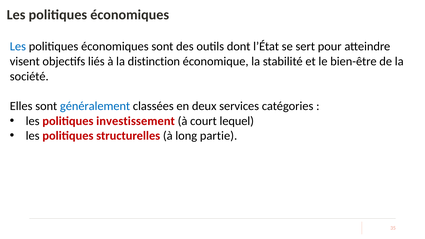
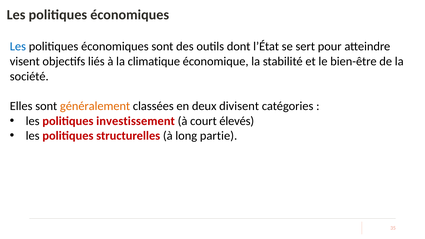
distinction: distinction -> climatique (154, 61)
généralement colour: blue -> orange (95, 106)
services: services -> divisent (239, 106)
lequel: lequel -> élevés (237, 121)
